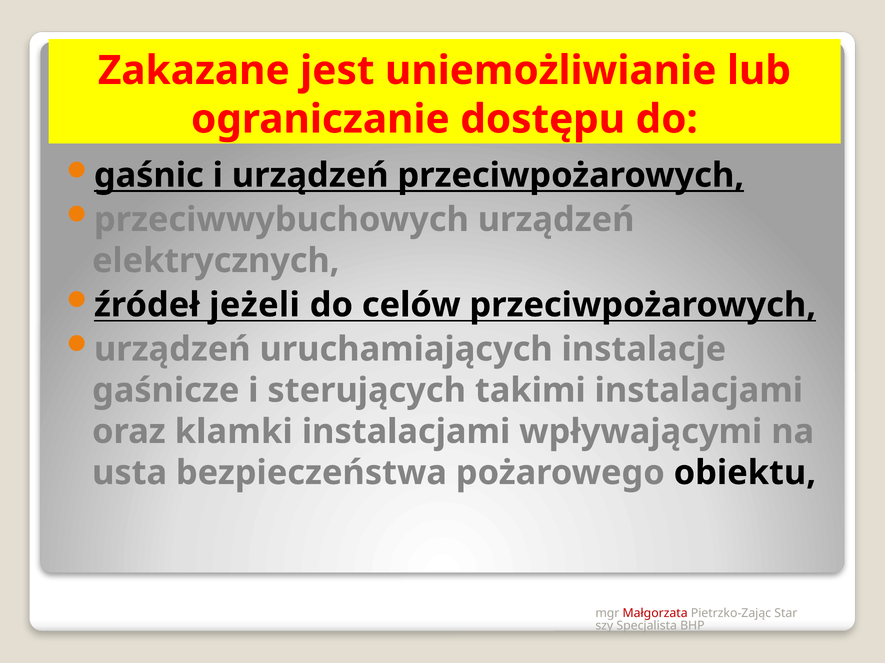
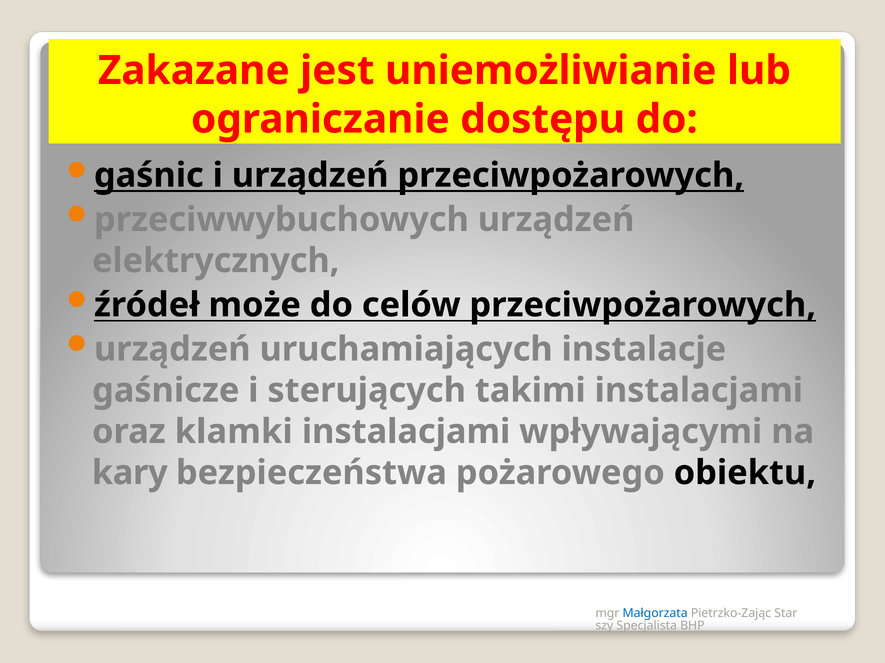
jeżeli: jeżeli -> może (255, 305)
usta: usta -> kary (130, 473)
Małgorzata colour: red -> blue (655, 614)
